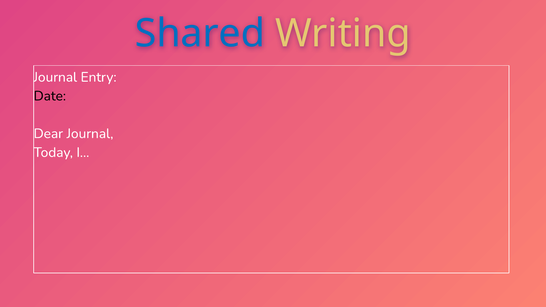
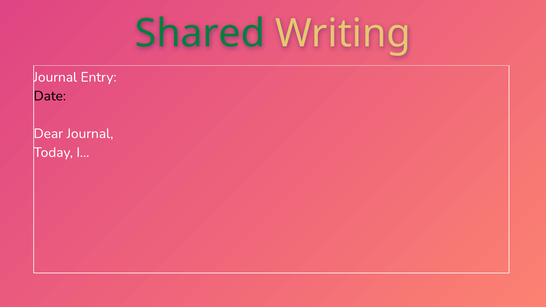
Shared colour: blue -> green (200, 33)
